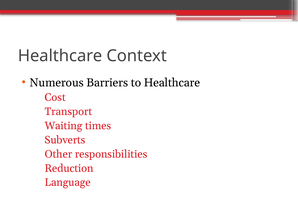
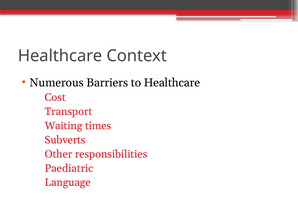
Reduction: Reduction -> Paediatric (69, 168)
